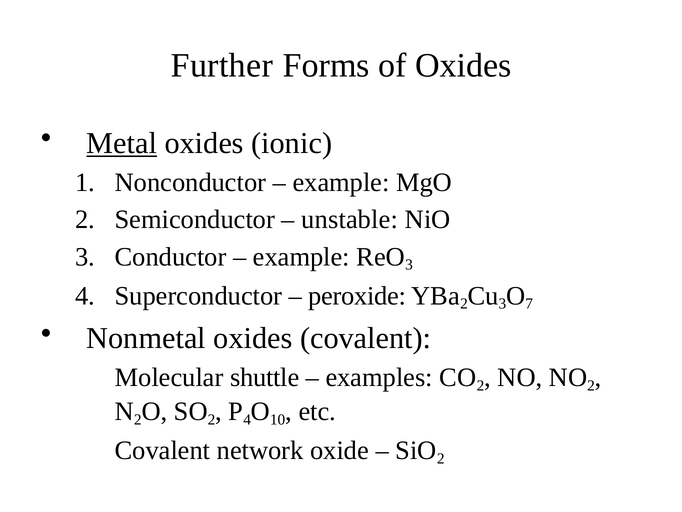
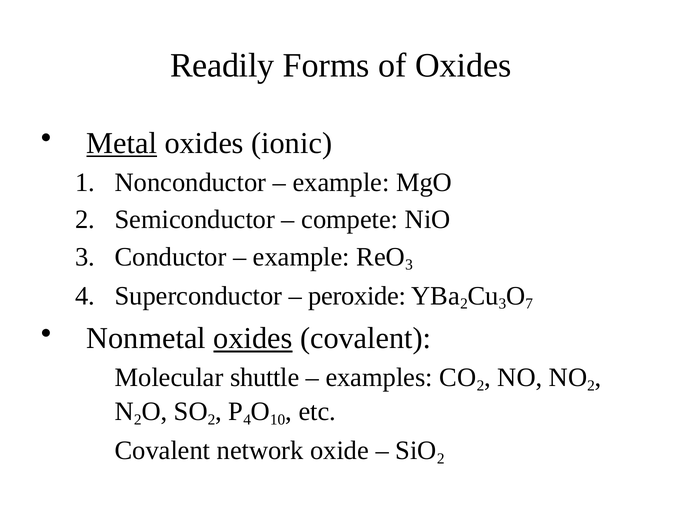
Further: Further -> Readily (222, 65)
unstable: unstable -> compete (350, 219)
oxides underline: none -> present (253, 338)
